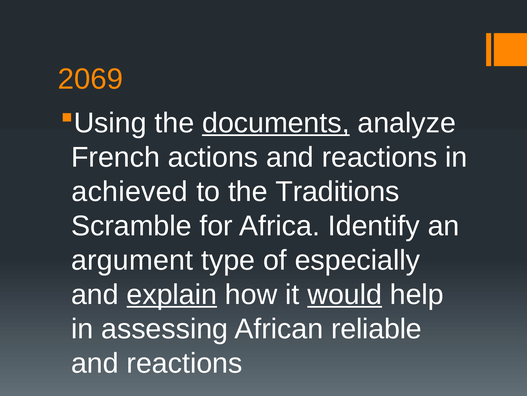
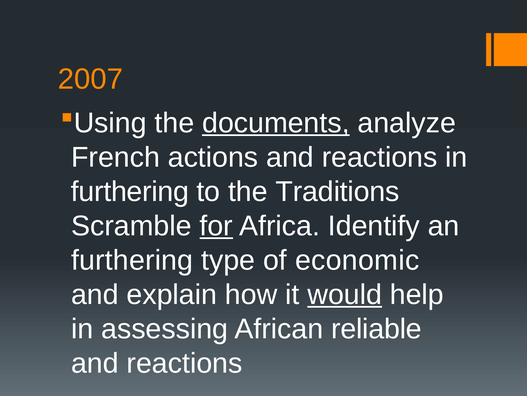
2069: 2069 -> 2007 (91, 79)
achieved: achieved -> furthering (130, 191)
for underline: none -> present (216, 226)
argument: argument -> furthering (132, 260)
especially: especially -> economic (357, 260)
explain underline: present -> none (172, 294)
